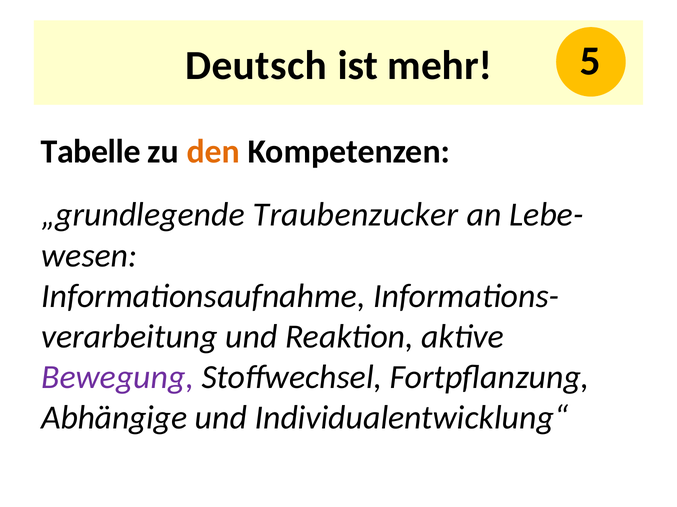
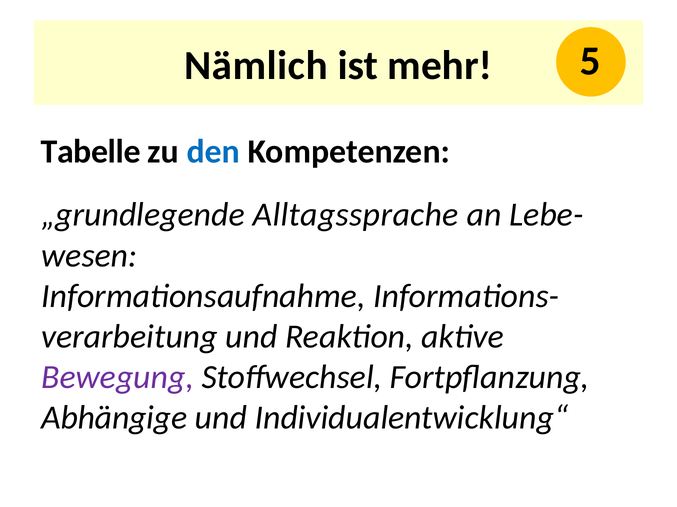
Deutsch: Deutsch -> Nämlich (256, 66)
den colour: orange -> blue (213, 152)
Traubenzucker: Traubenzucker -> Alltagssprache (356, 215)
